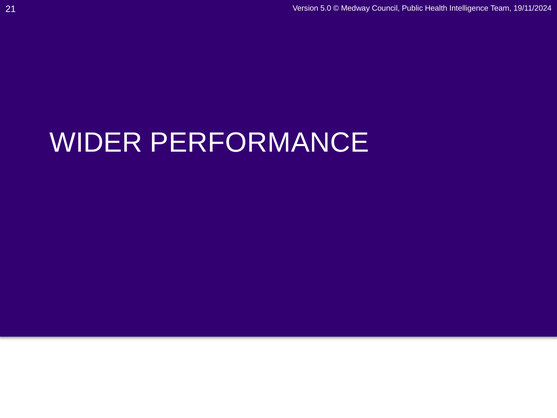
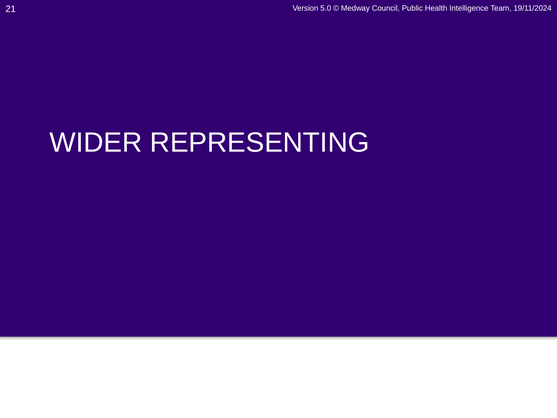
PERFORMANCE: PERFORMANCE -> REPRESENTING (260, 143)
